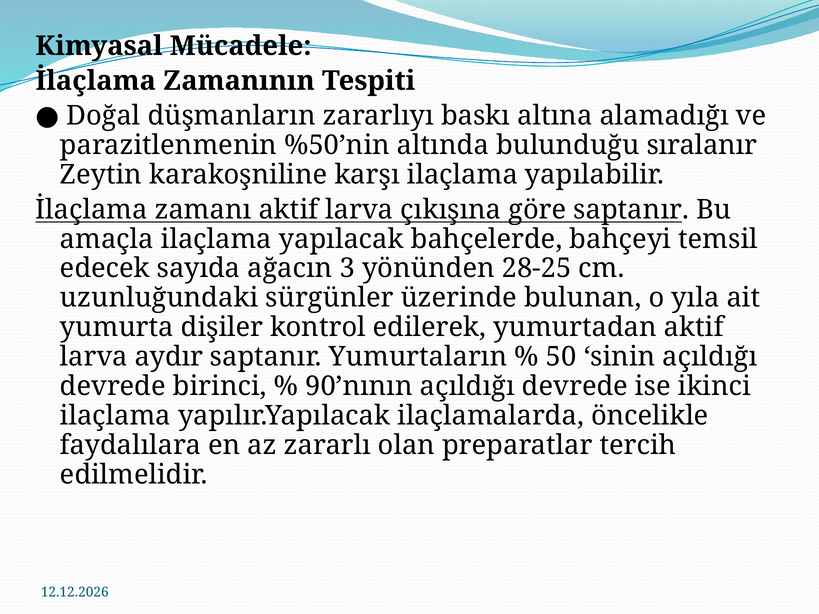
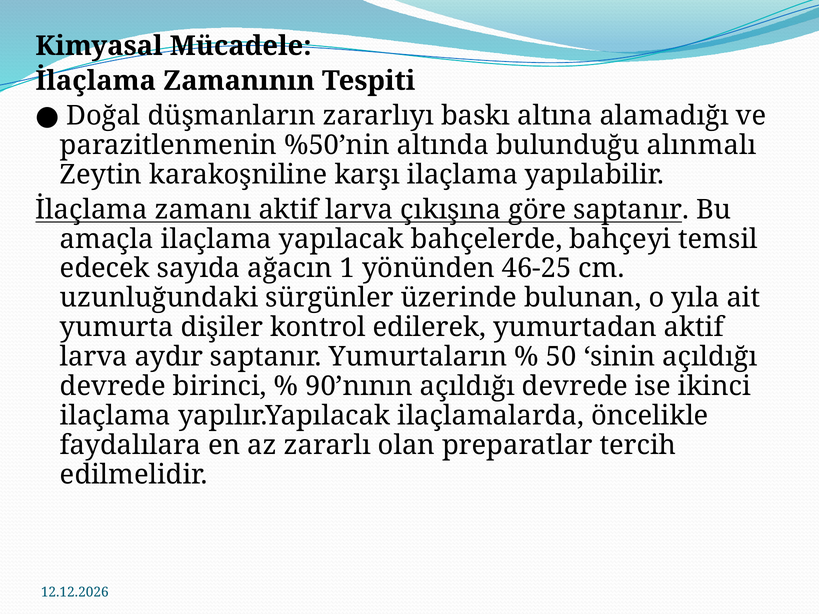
sıralanır: sıralanır -> alınmalı (702, 145)
3: 3 -> 1 (347, 269)
28-25: 28-25 -> 46-25 (537, 269)
